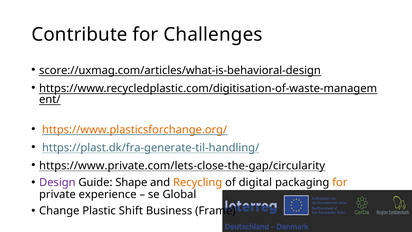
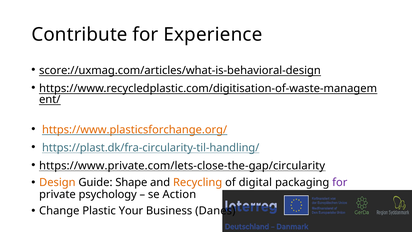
Challenges: Challenges -> Experience (213, 35)
https://plast.dk/fra-generate-til-handling/: https://plast.dk/fra-generate-til-handling/ -> https://plast.dk/fra-circularity-til-handling/ (151, 148)
Design colour: purple -> orange (57, 182)
for colour: orange -> purple (340, 182)
experience: experience -> psychology (108, 194)
Global: Global -> Action (179, 194)
Shift: Shift -> Your (131, 211)
Frame: Frame -> Danes (215, 211)
